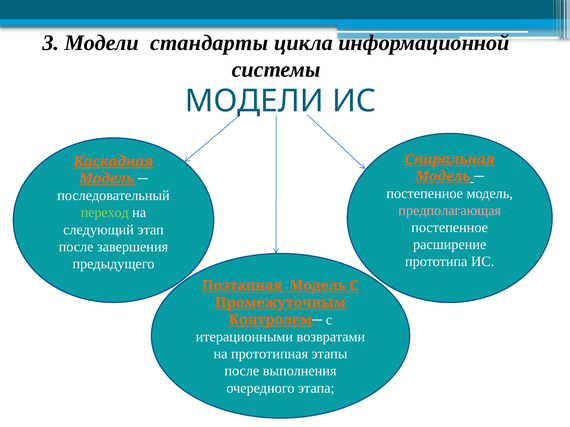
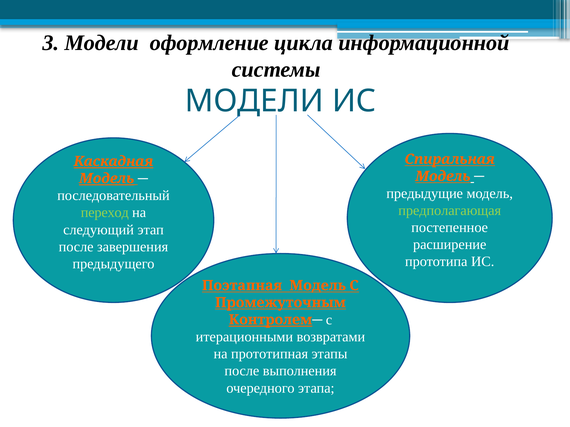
стандарты: стандарты -> оформление (209, 43)
постепенное: постепенное -> предыдущие (425, 194)
предполагающая colour: pink -> light green (450, 211)
